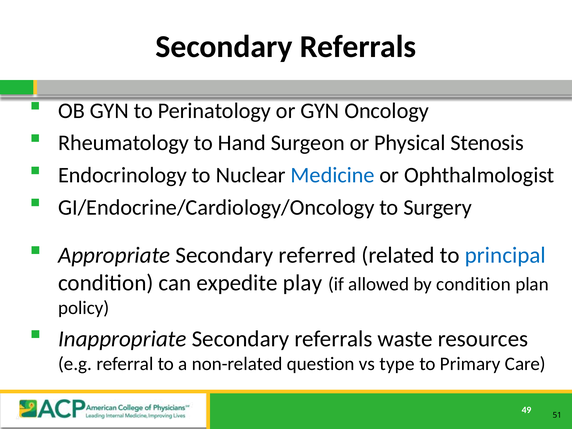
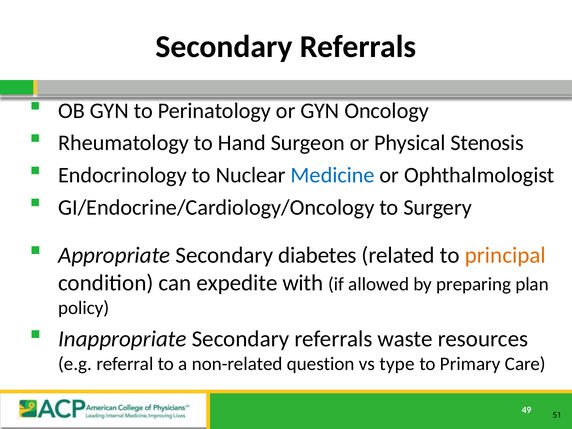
referred: referred -> diabetes (317, 255)
principal colour: blue -> orange (505, 255)
play: play -> with (303, 283)
by condition: condition -> preparing (474, 284)
